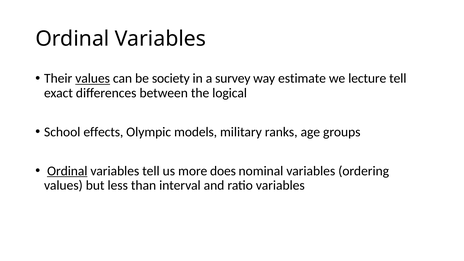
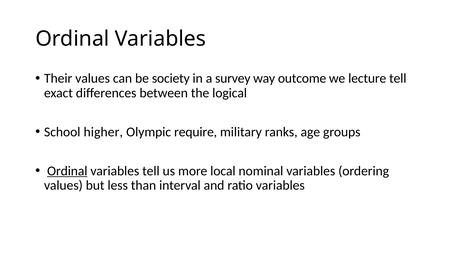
values underline: present -> none (93, 78)
estimate: estimate -> outcome (302, 78)
effects: effects -> higher (103, 132)
models: models -> require (196, 132)
does: does -> local (223, 171)
